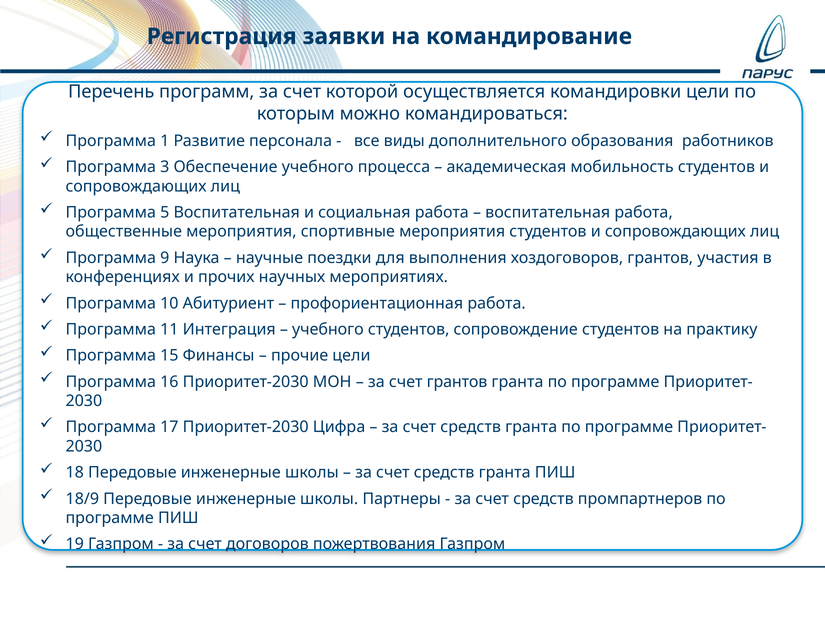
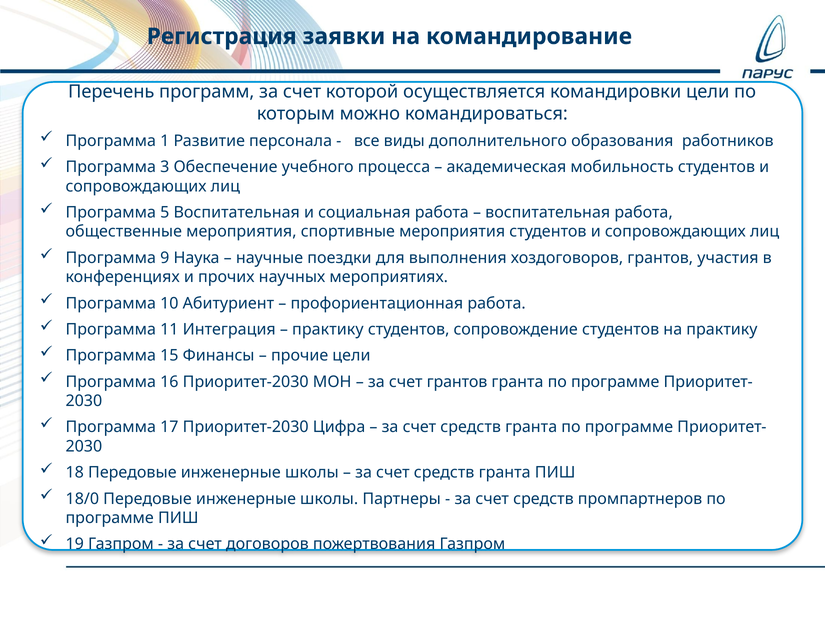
учебного: учебного -> практику (328, 329)
18/9: 18/9 -> 18/0 (82, 499)
